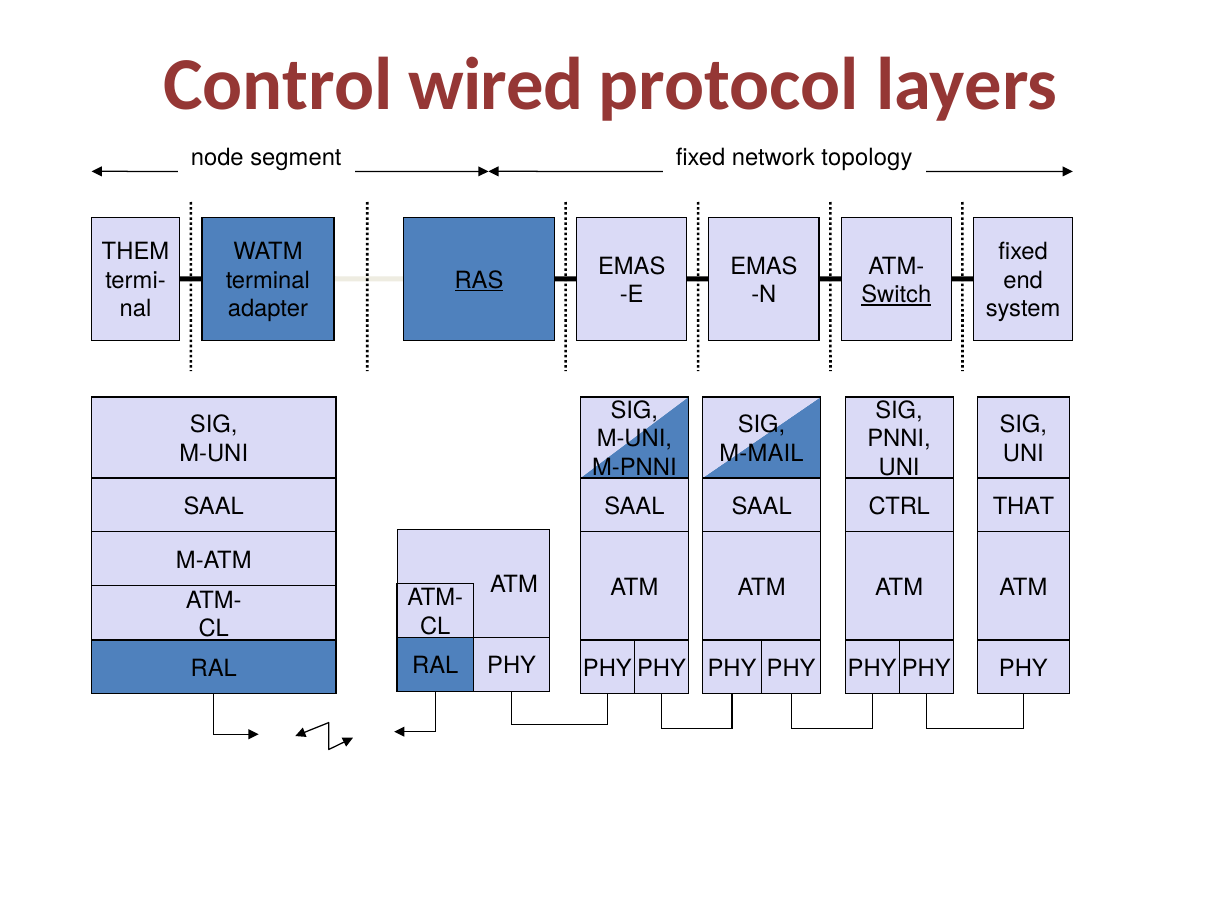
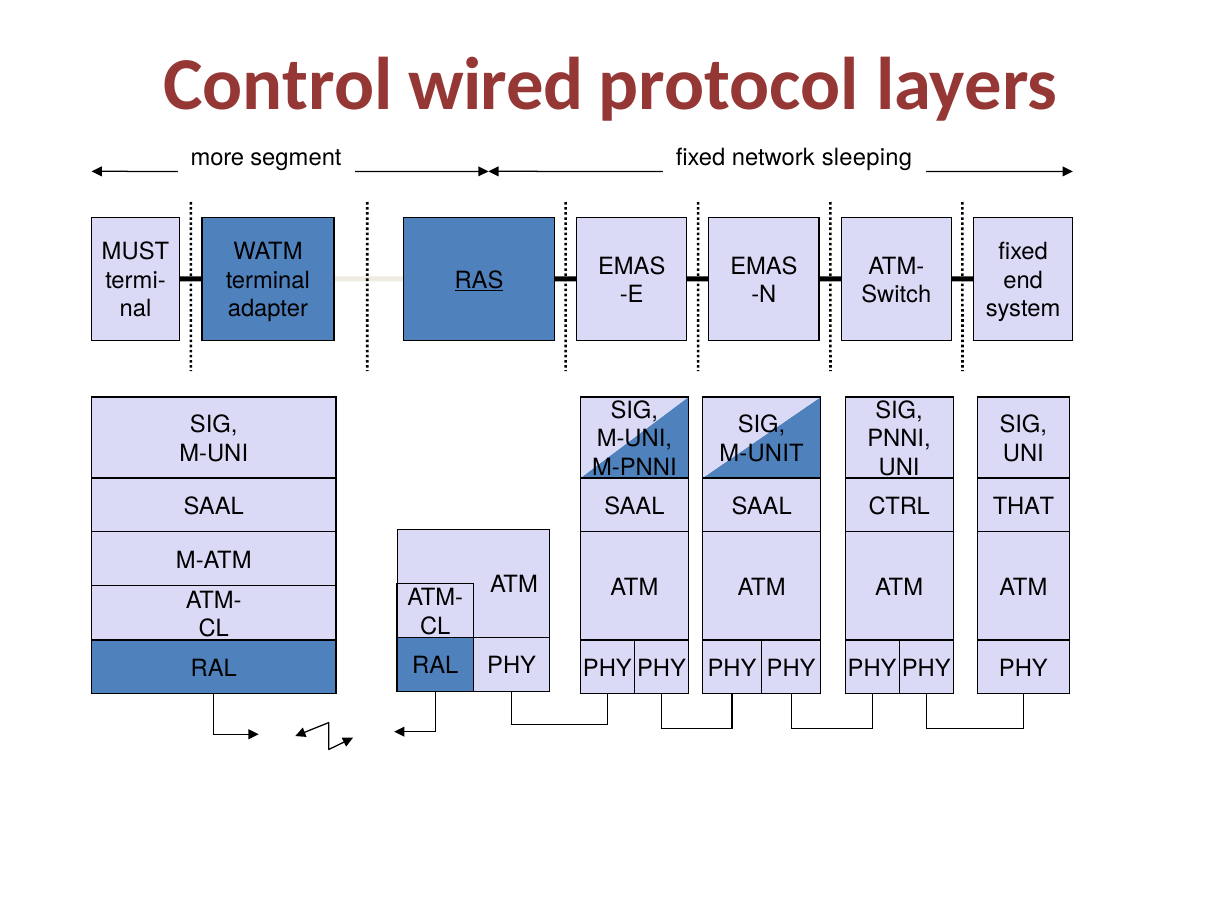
node: node -> more (217, 158)
topology: topology -> sleeping (867, 158)
THEM: THEM -> MUST (135, 252)
Switch underline: present -> none (896, 295)
M-MAIL: M-MAIL -> M-UNIT (762, 454)
